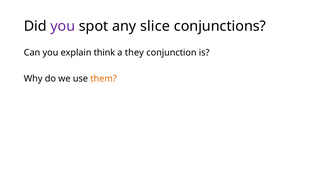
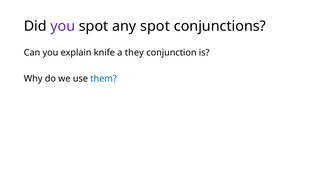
any slice: slice -> spot (155, 26)
think: think -> knife (104, 53)
them colour: orange -> blue (104, 79)
